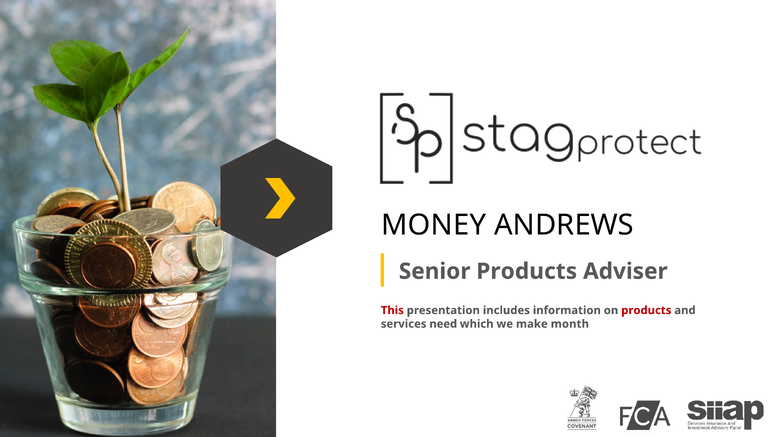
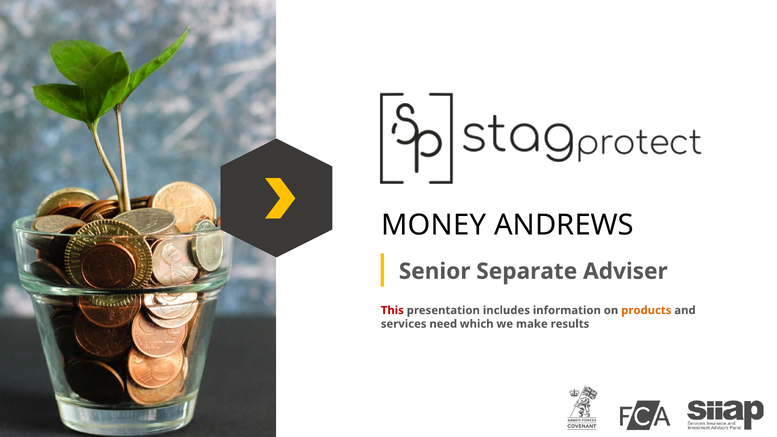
Senior Products: Products -> Separate (527, 271)
products colour: red -> orange (646, 310)
month: month -> results (570, 324)
